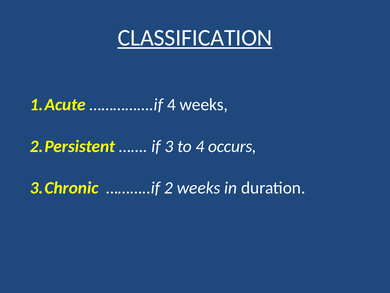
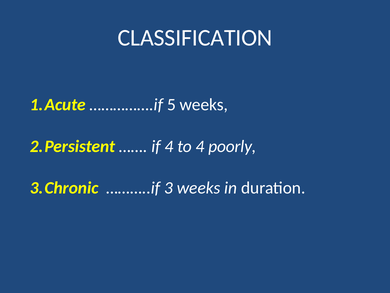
CLASSIFICATION underline: present -> none (195, 38)
…………….if 4: 4 -> 5 (171, 104)
if 3: 3 -> 4 (169, 146)
occurs: occurs -> poorly (232, 146)
2: 2 -> 3 (169, 188)
